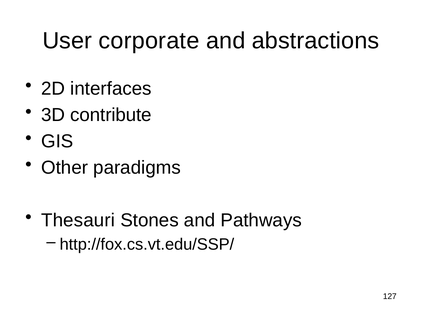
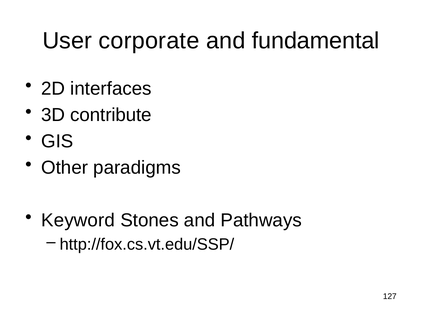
abstractions: abstractions -> fundamental (316, 41)
Thesauri: Thesauri -> Keyword (78, 220)
